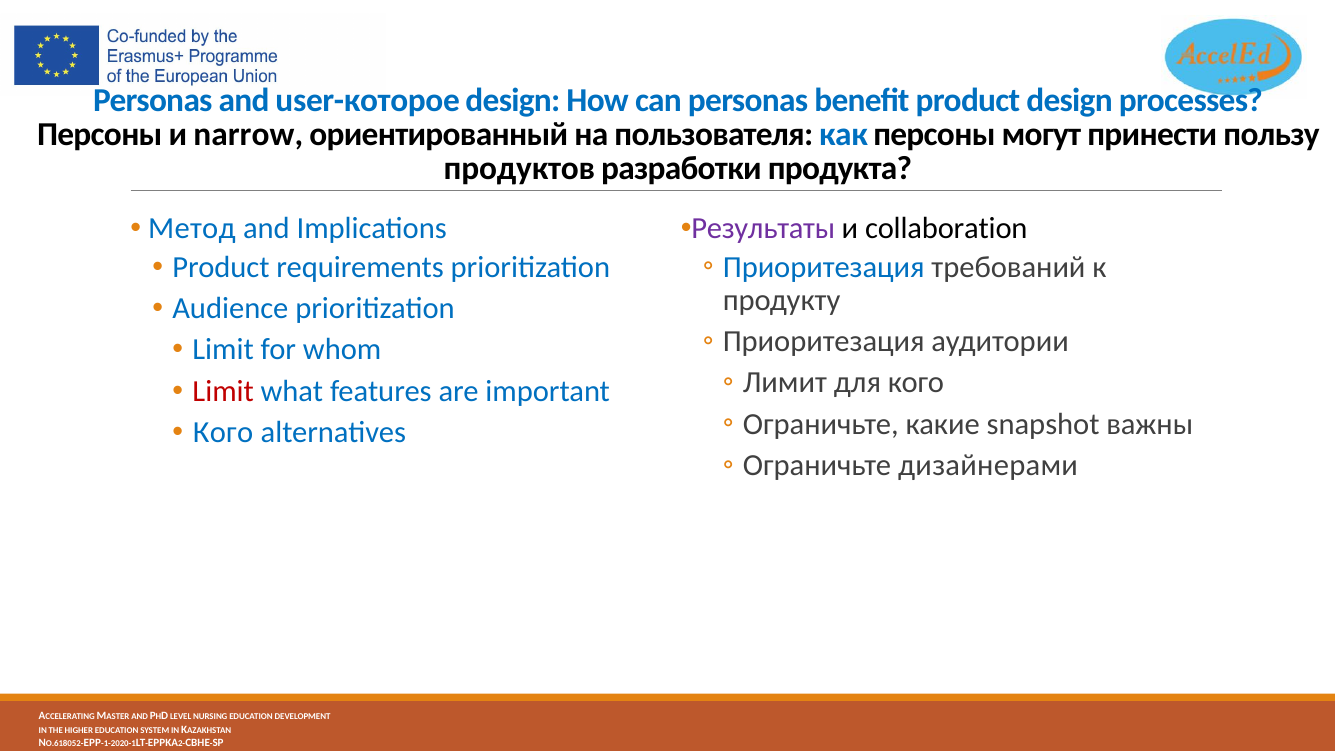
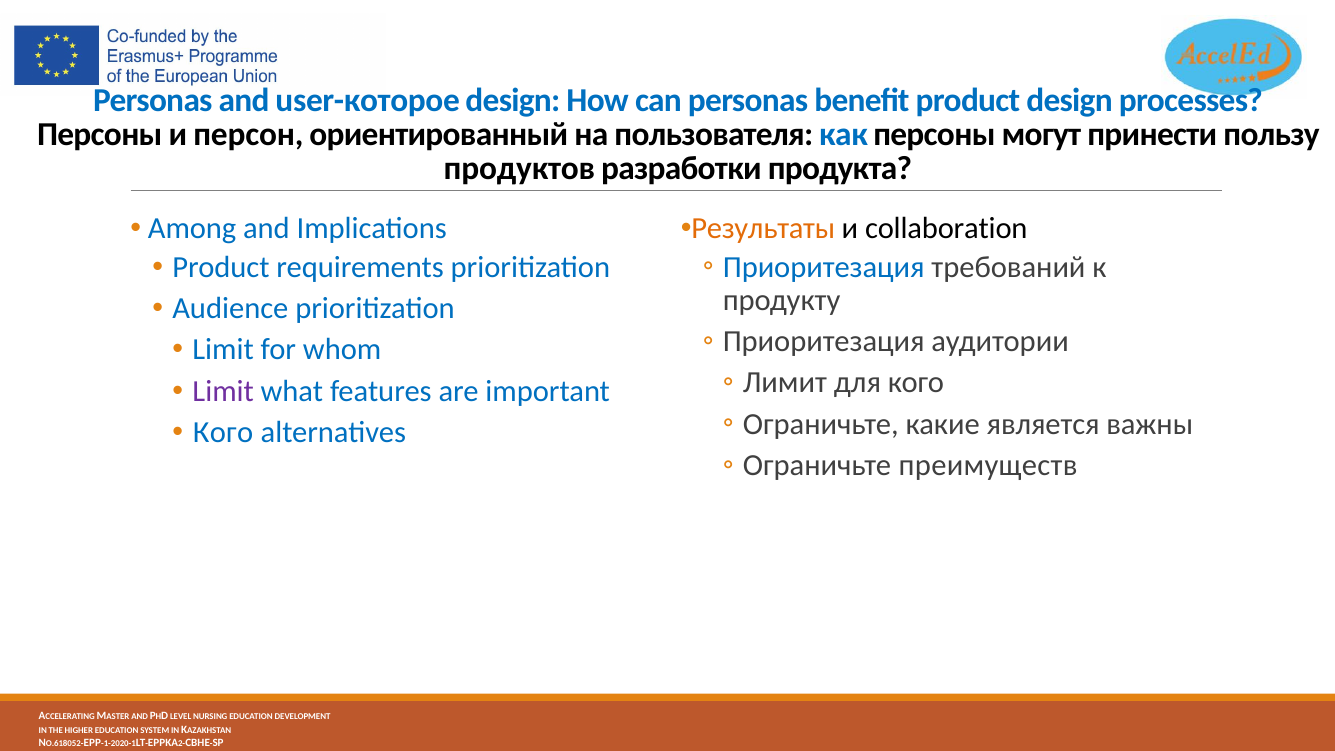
narrow: narrow -> персон (248, 134)
Метод: Метод -> Among (192, 229)
Результаты colour: purple -> orange (763, 229)
Limit colour: red -> purple (223, 391)
snapshot: snapshot -> является (1043, 424)
дизайнерами: дизайнерами -> преимуществ (988, 466)
